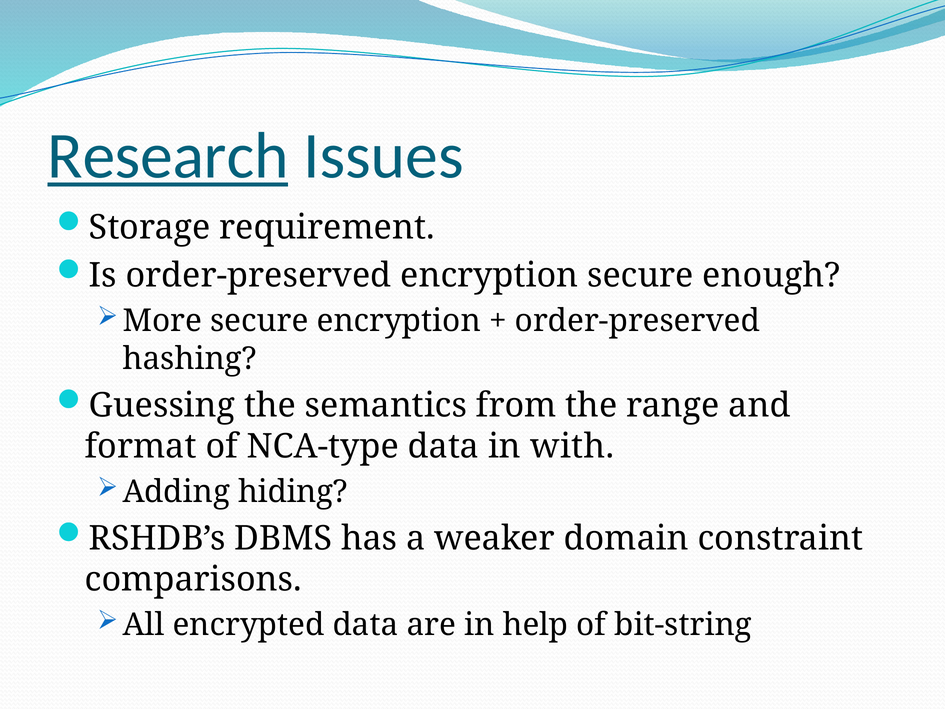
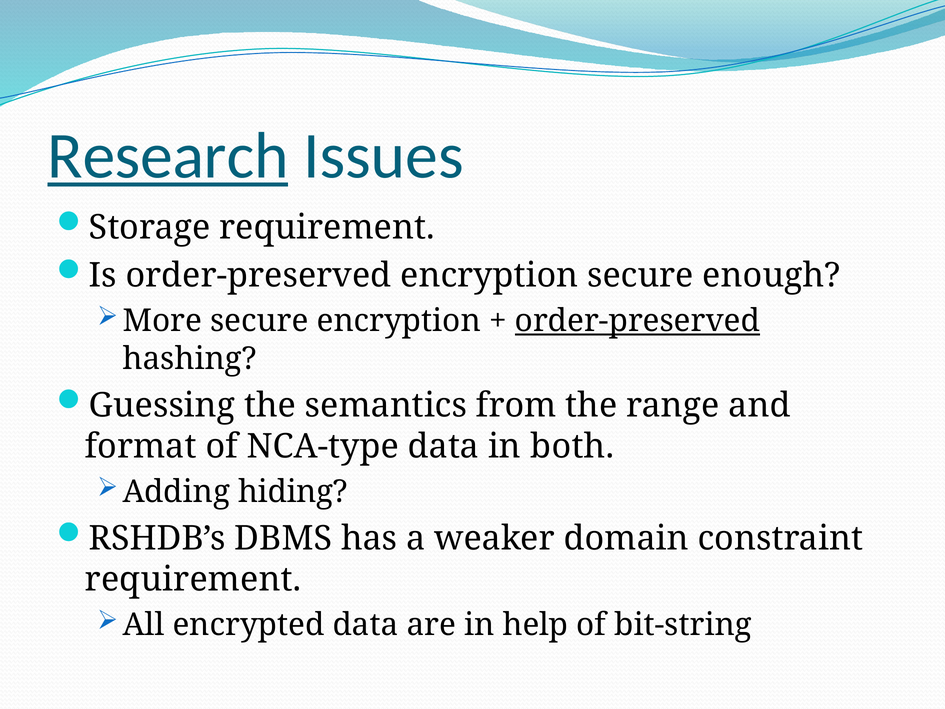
order-preserved underline: none -> present (638, 321)
with: with -> both (572, 446)
comparisons: comparisons -> requirement (193, 579)
